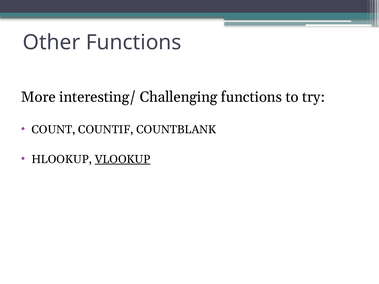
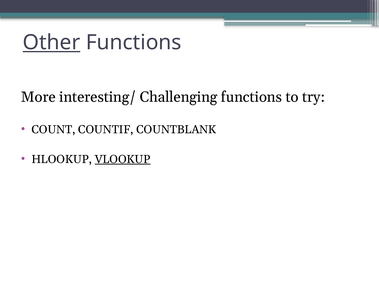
Other underline: none -> present (52, 43)
